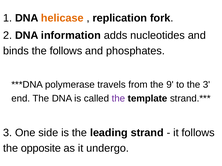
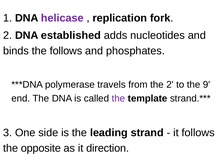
helicase colour: orange -> purple (62, 18)
information: information -> established (71, 35)
the 9: 9 -> 2 (170, 85)
the 3: 3 -> 9 (206, 85)
undergo: undergo -> direction (108, 149)
